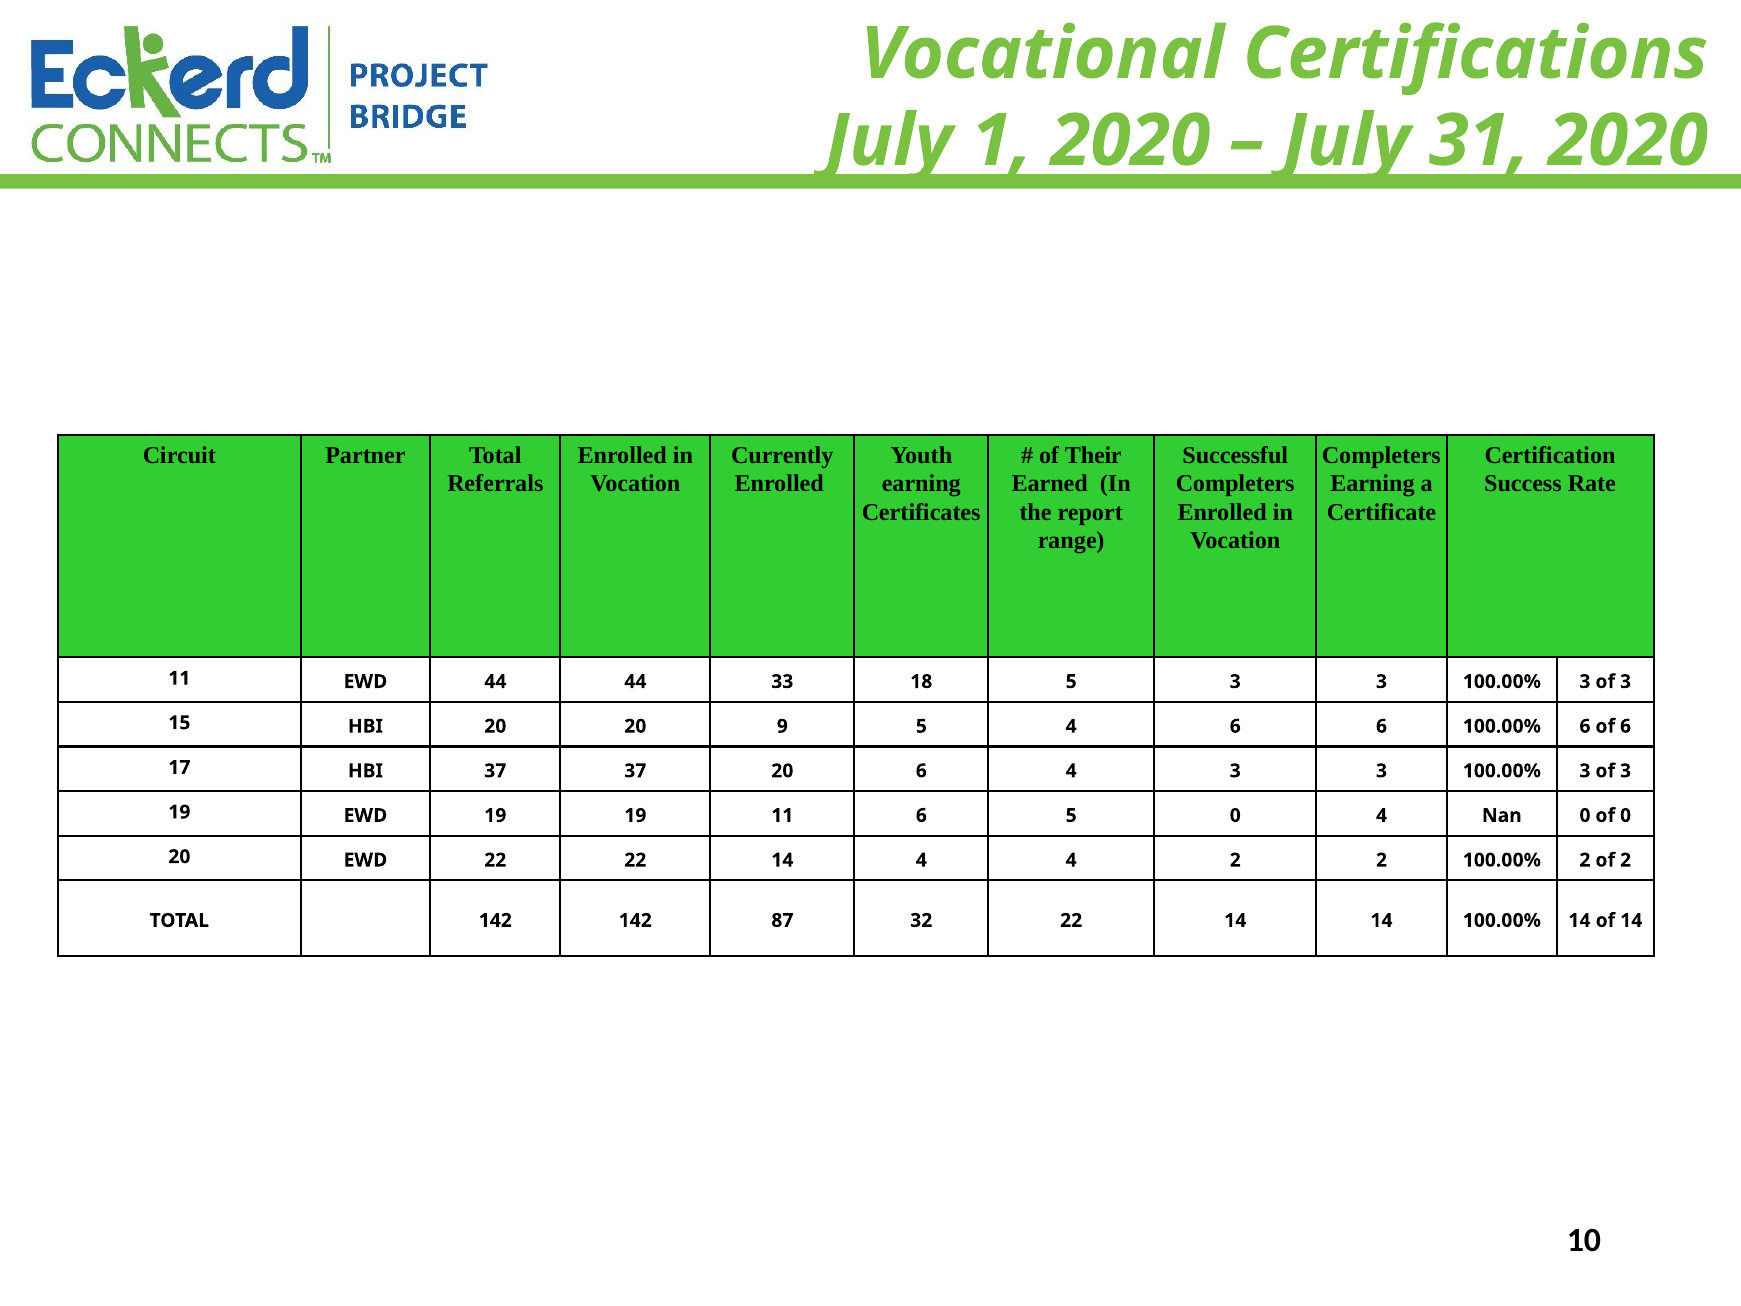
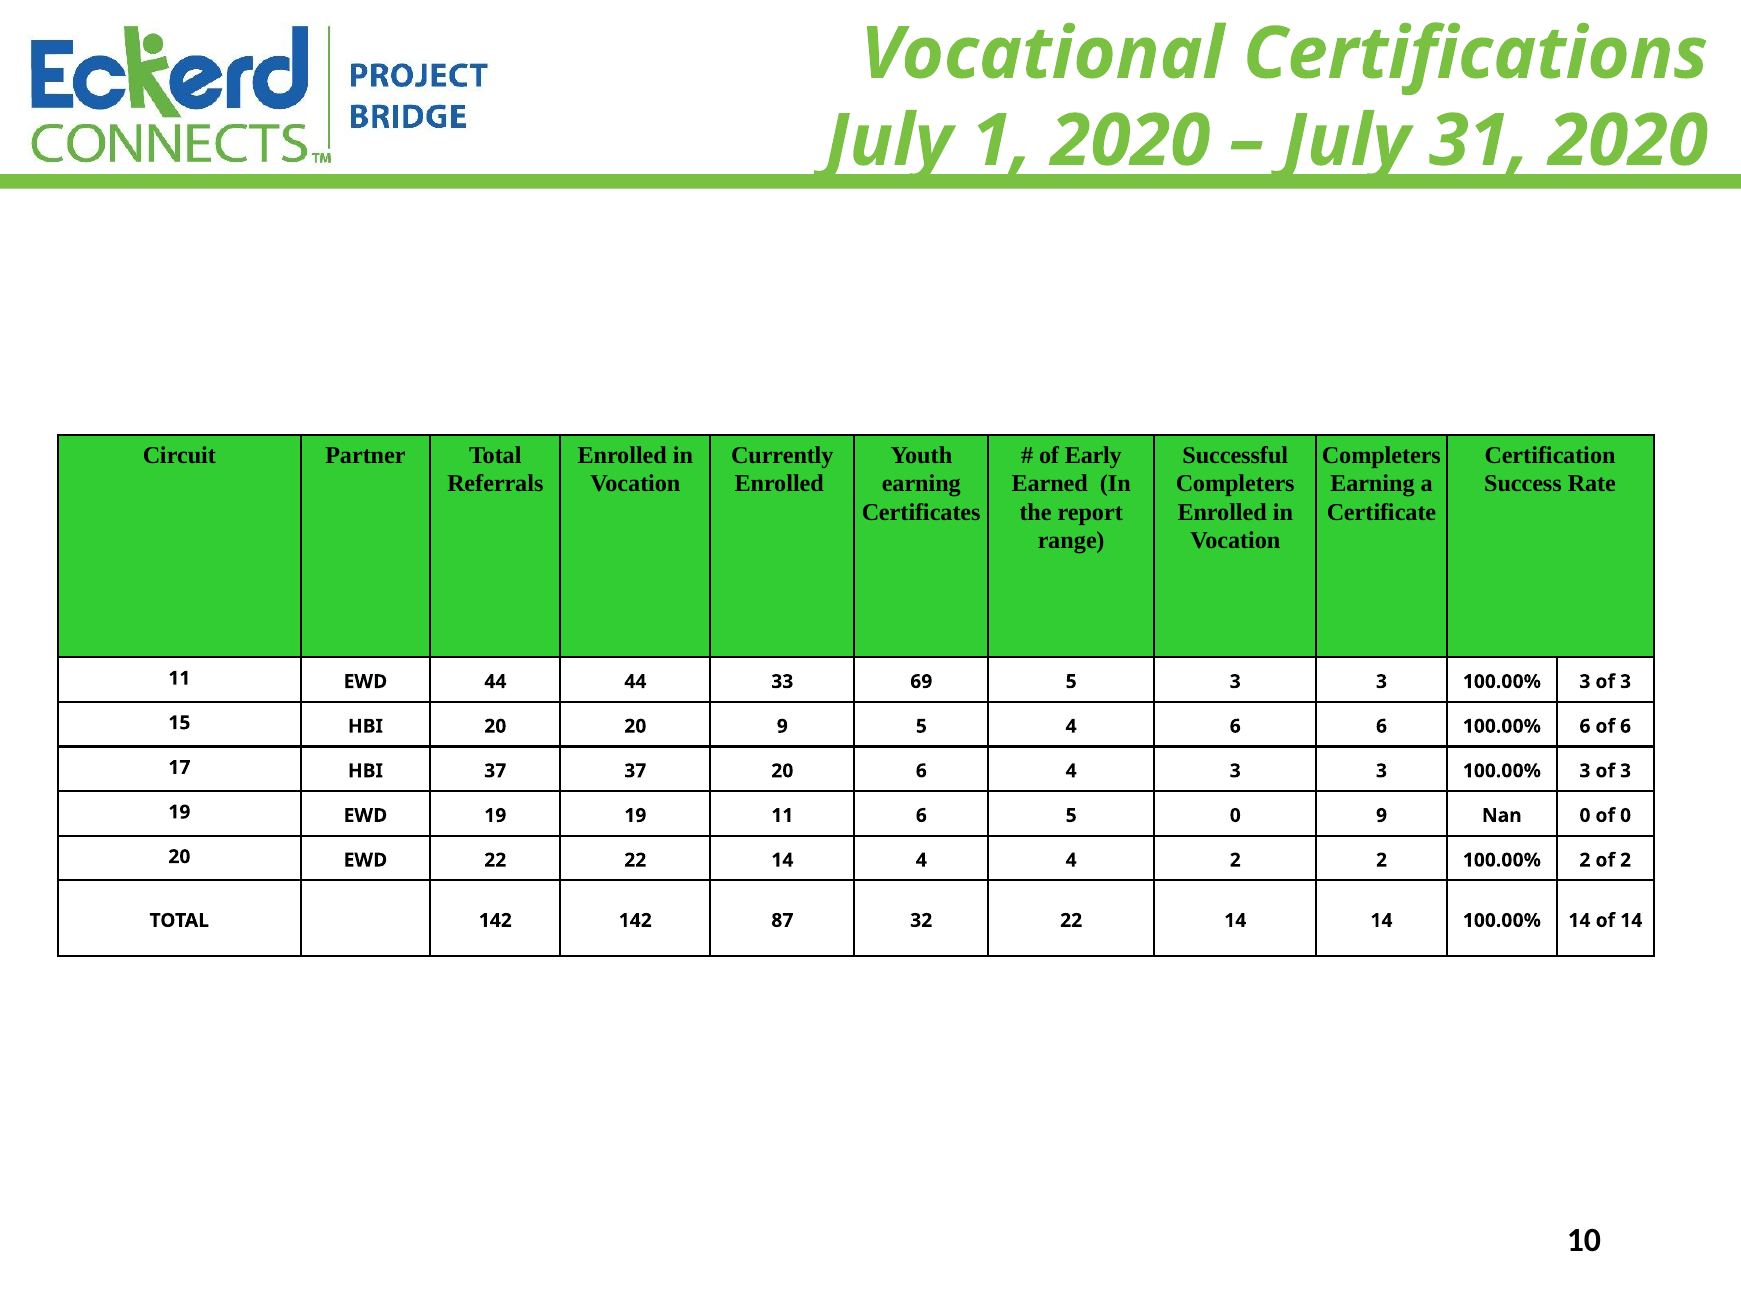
Their: Their -> Early (1093, 455)
18: 18 -> 69 (921, 682)
0 4: 4 -> 9 (1382, 815)
